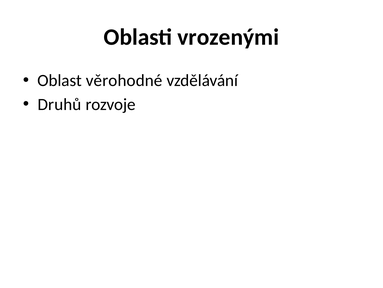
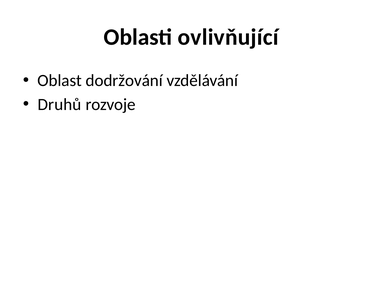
vrozenými: vrozenými -> ovlivňující (228, 37)
věrohodné: věrohodné -> dodržování (124, 80)
